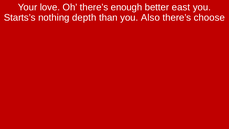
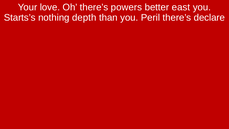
enough: enough -> powers (126, 7)
Also: Also -> Peril (150, 18)
choose: choose -> declare (209, 18)
